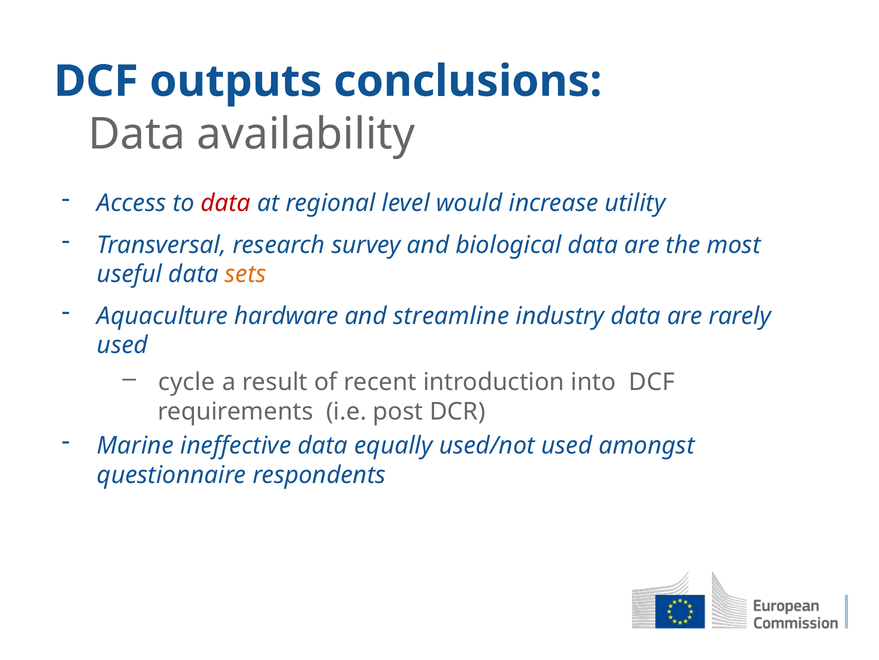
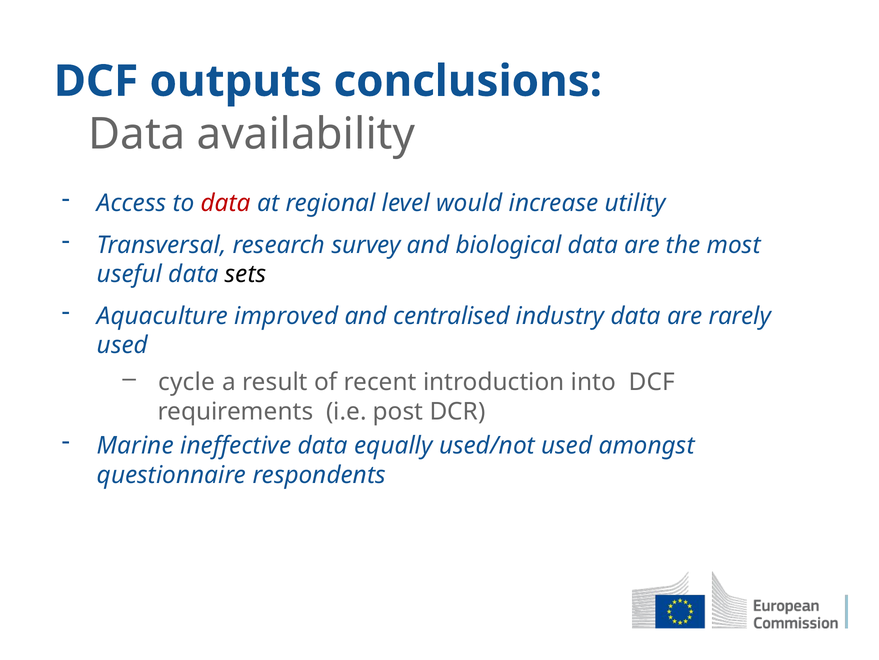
sets colour: orange -> black (246, 274)
hardware: hardware -> improved (286, 316)
streamline: streamline -> centralised (451, 316)
